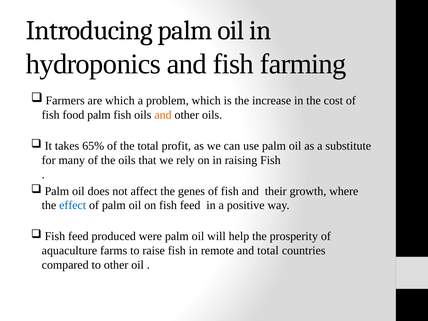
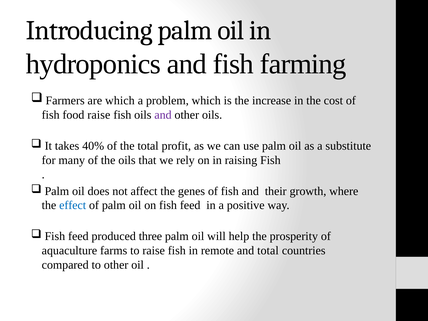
food palm: palm -> raise (99, 115)
and colour: orange -> purple (163, 115)
65%: 65% -> 40% (93, 146)
were: were -> three (150, 236)
